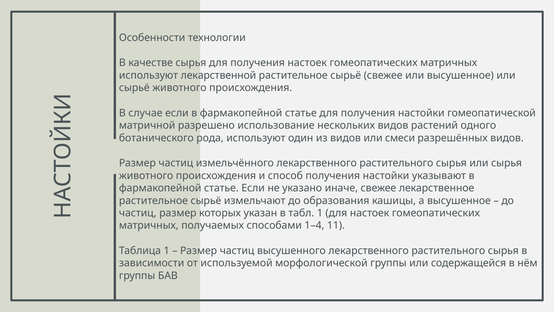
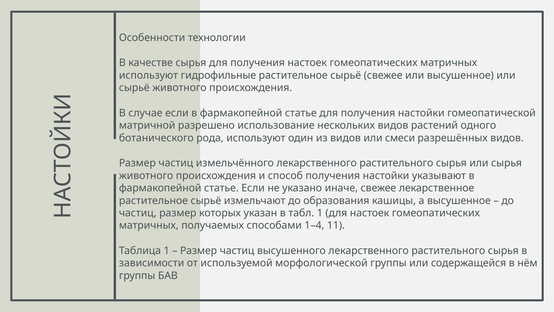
лекарственной: лекарственной -> гидрофильные (218, 75)
